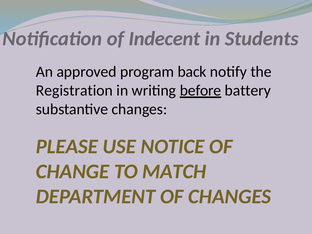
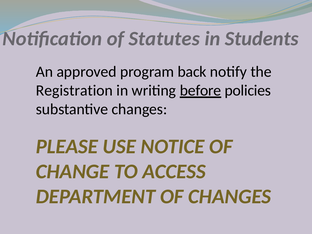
Indecent: Indecent -> Statutes (164, 39)
battery: battery -> policies (248, 91)
MATCH: MATCH -> ACCESS (174, 171)
